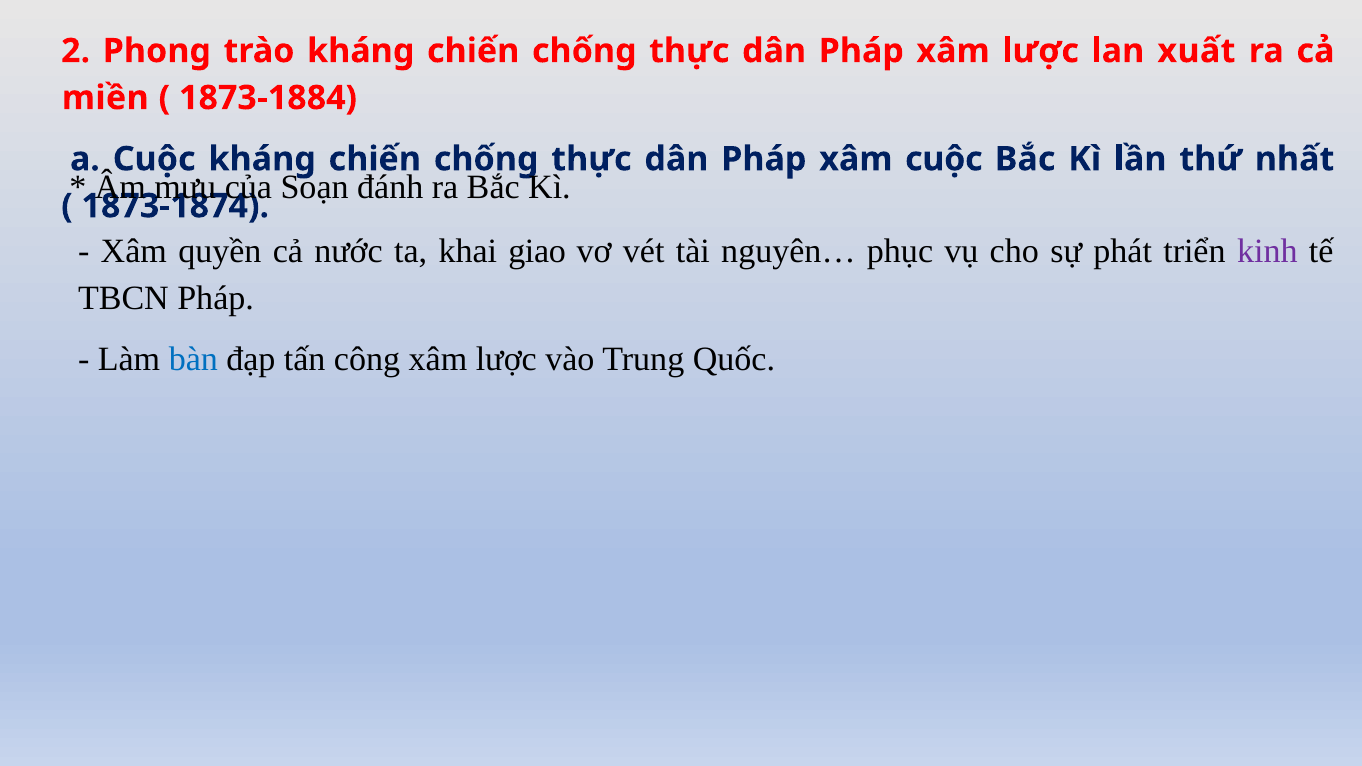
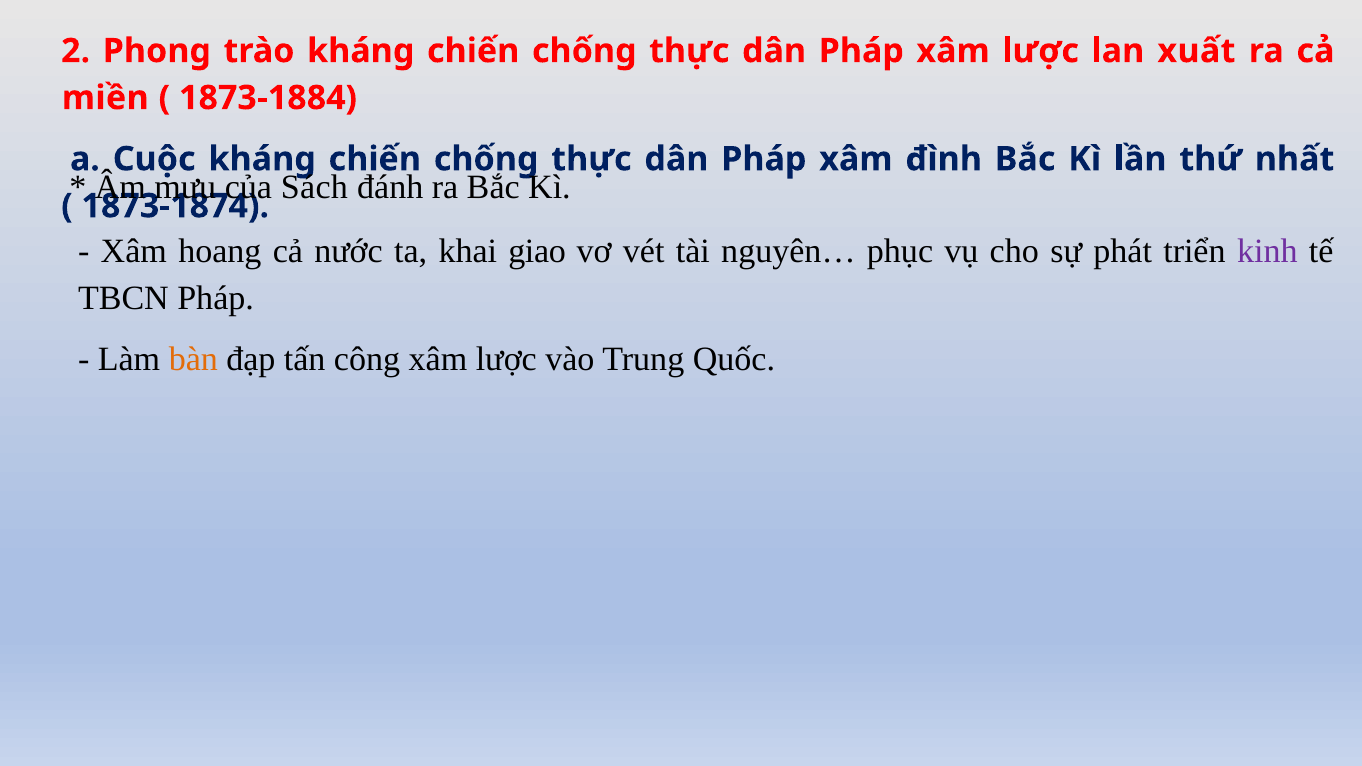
xâm cuộc: cuộc -> đình (944, 159)
Soạn: Soạn -> Sách (314, 187)
quyền: quyền -> hoang (220, 251)
bàn colour: blue -> orange (193, 359)
